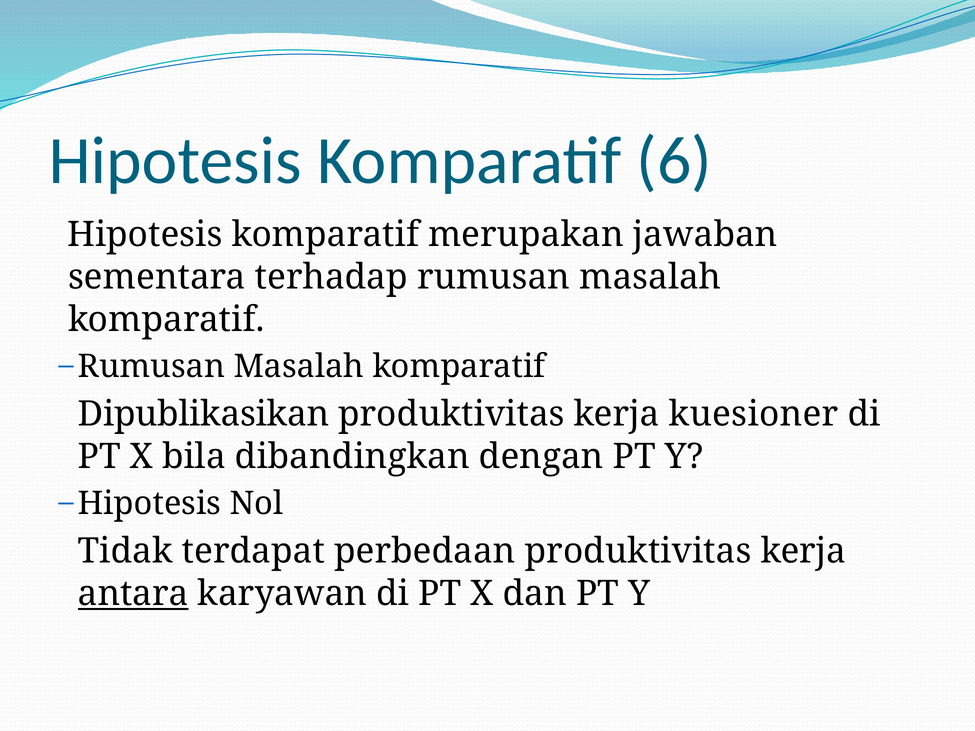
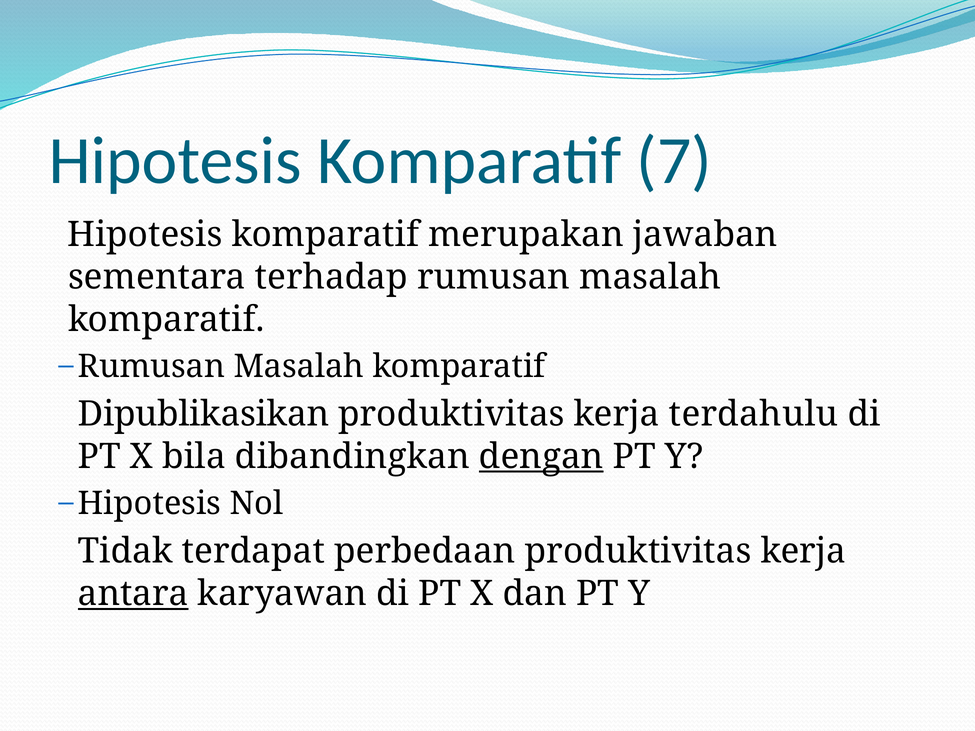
6: 6 -> 7 (674, 161)
kuesioner: kuesioner -> terdahulu (754, 414)
dengan underline: none -> present (541, 457)
